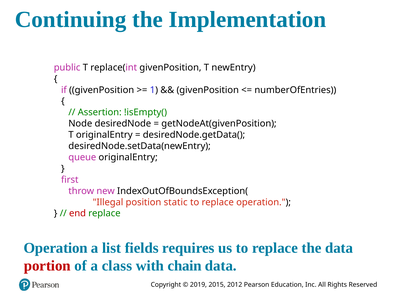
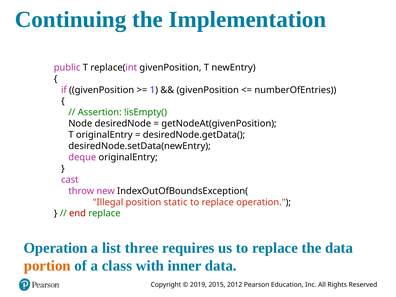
queue: queue -> deque (82, 157)
first: first -> cast (70, 180)
fields: fields -> three (142, 248)
portion colour: red -> orange (47, 266)
chain: chain -> inner (185, 266)
